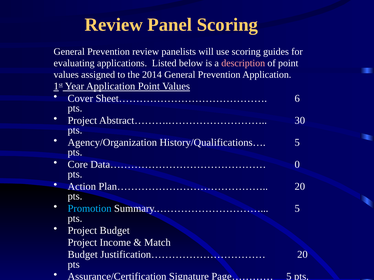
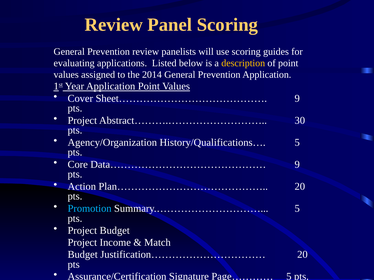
description colour: pink -> yellow (243, 63)
Sheet…………………………………… 6: 6 -> 9 (297, 99)
Data……………………………………… 0: 0 -> 9 (297, 165)
